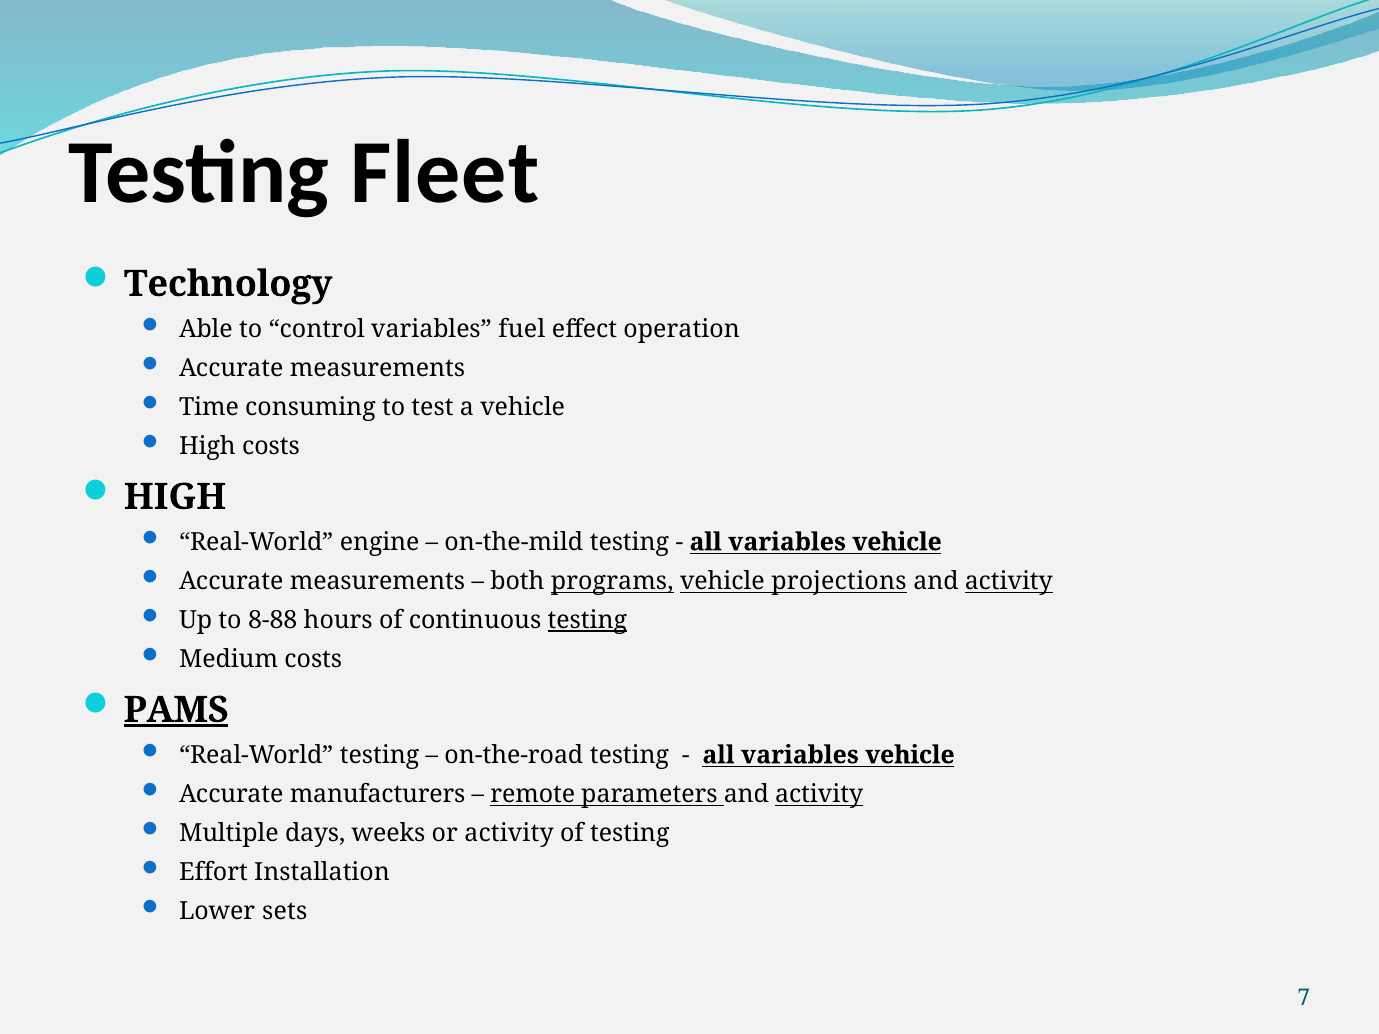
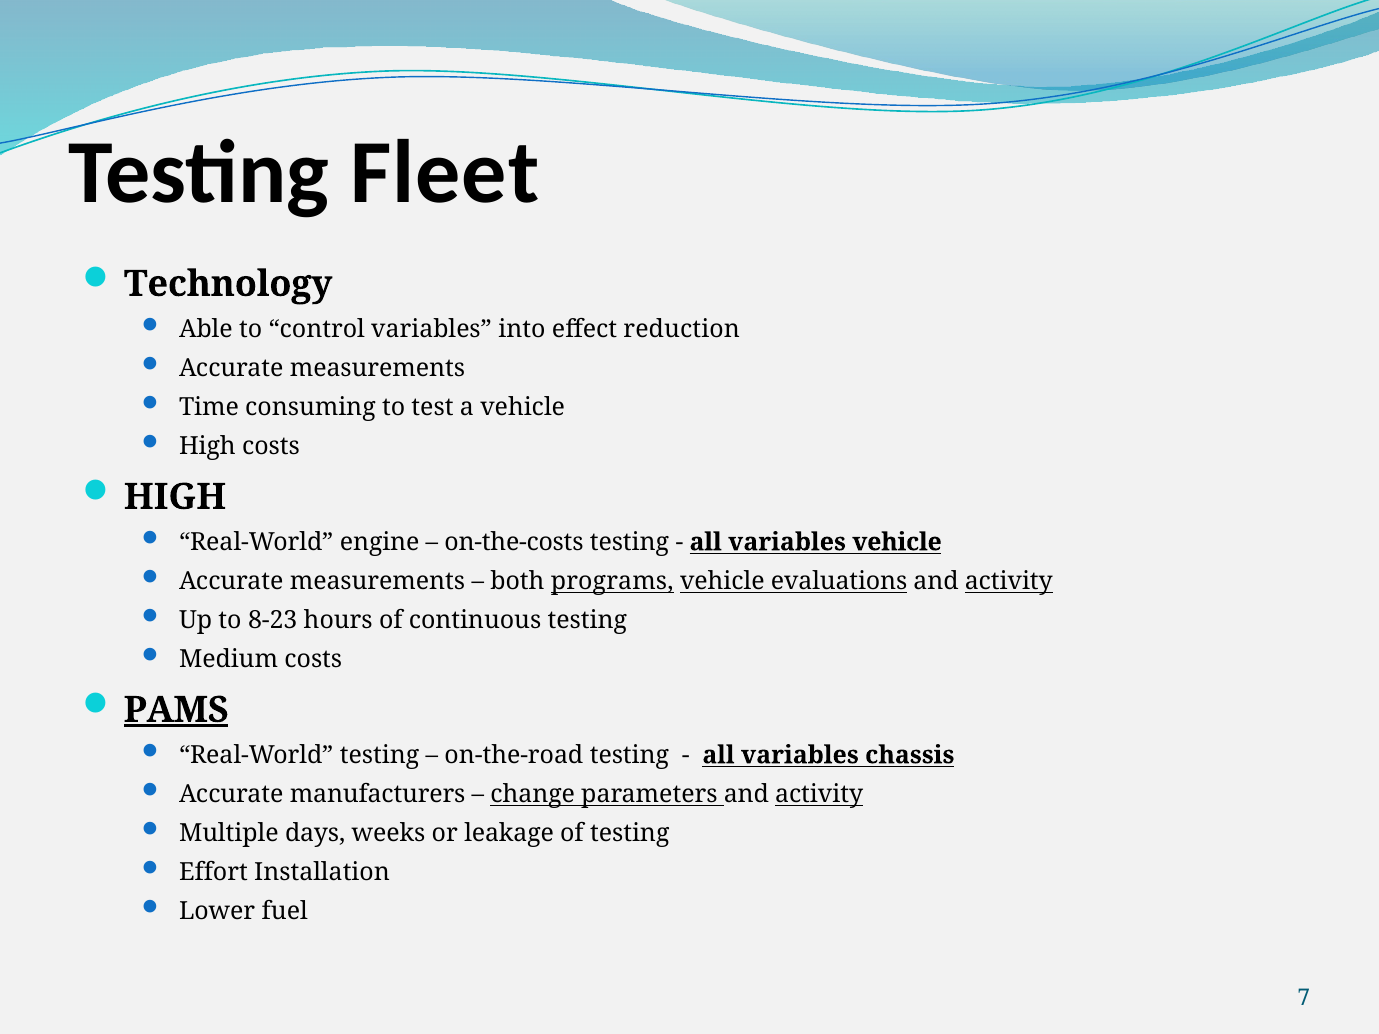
fuel: fuel -> into (522, 329)
operation: operation -> reduction (682, 329)
on-the-mild: on-the-mild -> on-the-costs (514, 542)
projections: projections -> evaluations (839, 581)
8-88: 8-88 -> 8-23 (273, 620)
testing underline: present -> none (587, 620)
vehicle: vehicle -> chassis (910, 755)
remote: remote -> change (533, 794)
or activity: activity -> leakage (509, 833)
sets: sets -> fuel (285, 912)
